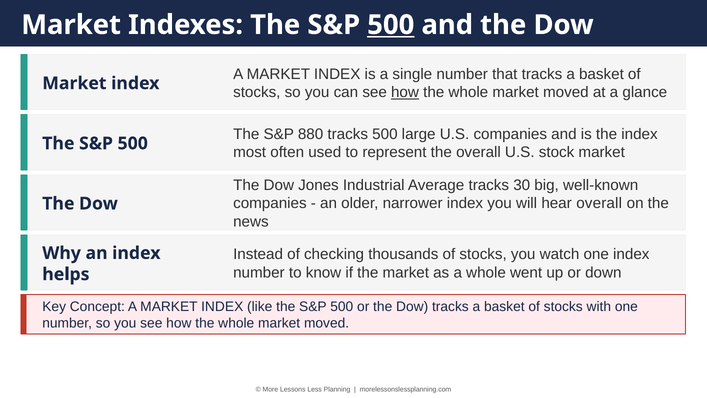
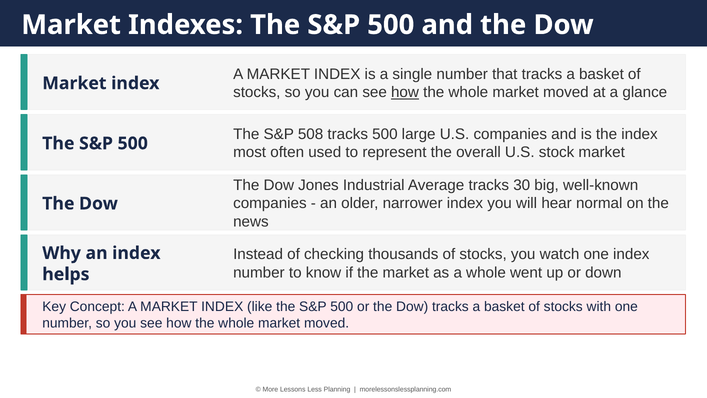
500 underline: present -> none (391, 25)
880: 880 -> 508 (311, 134)
hear overall: overall -> normal (599, 203)
